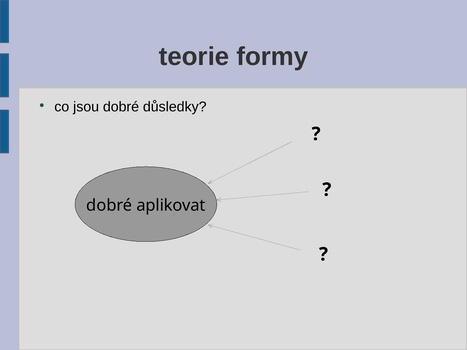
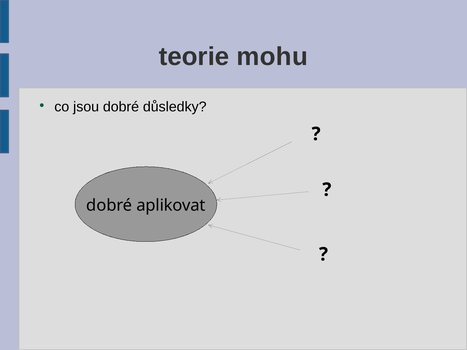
formy: formy -> mohu (272, 57)
